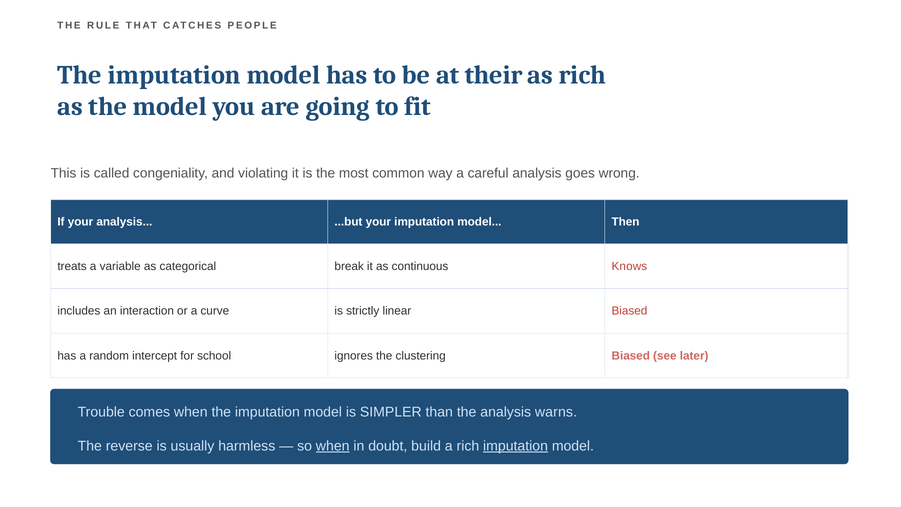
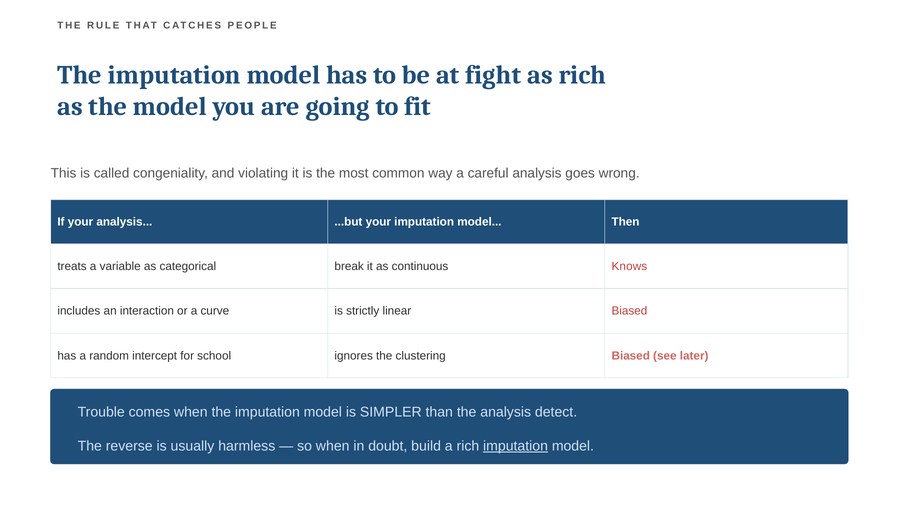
their: their -> fight (493, 75)
warns: warns -> detect (556, 412)
when underline: present -> none (333, 446)
